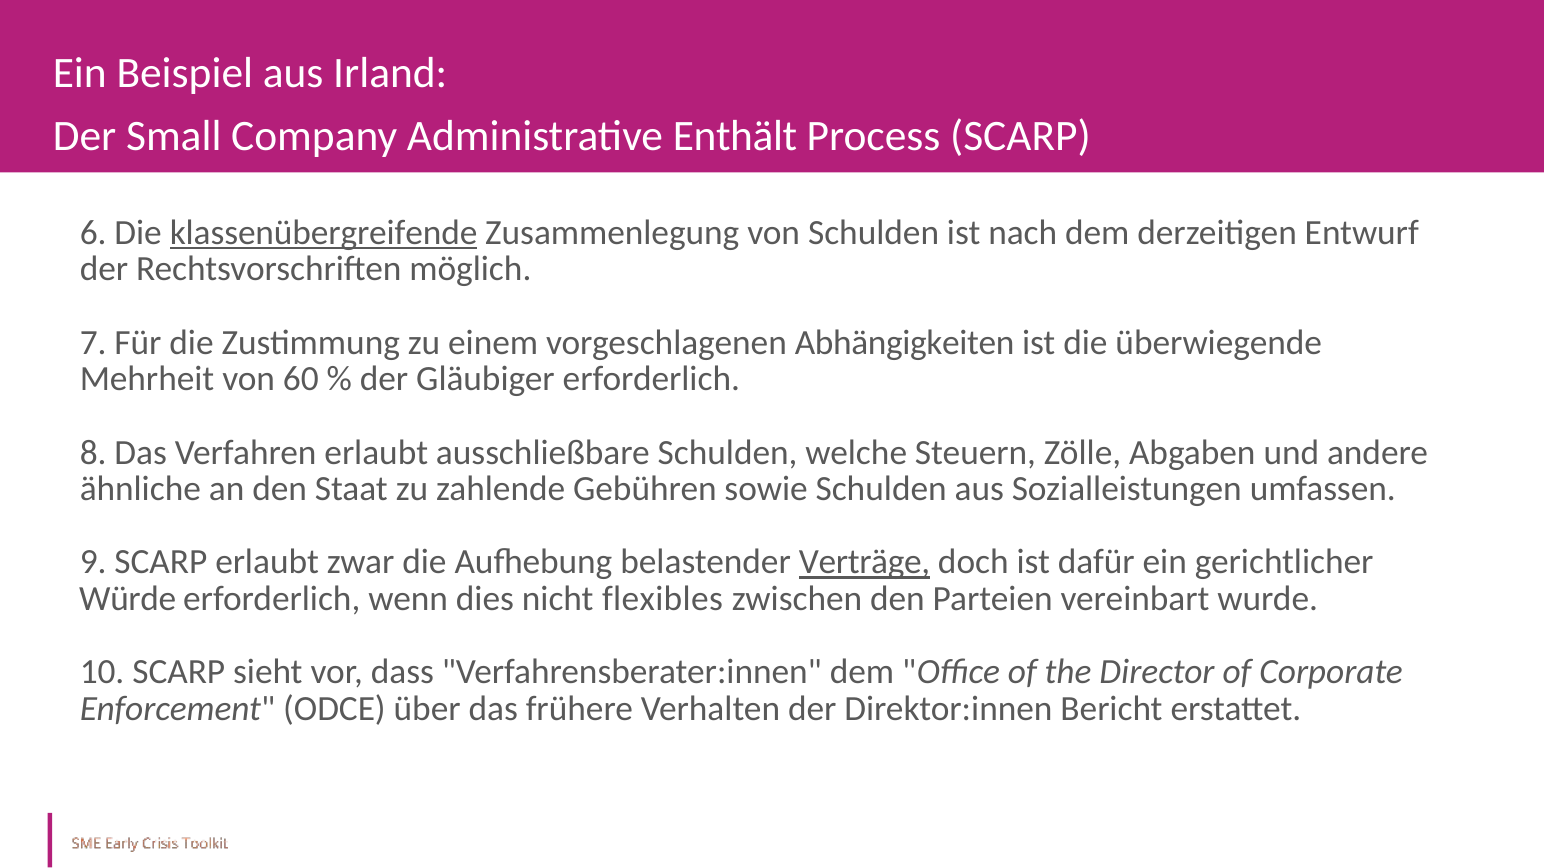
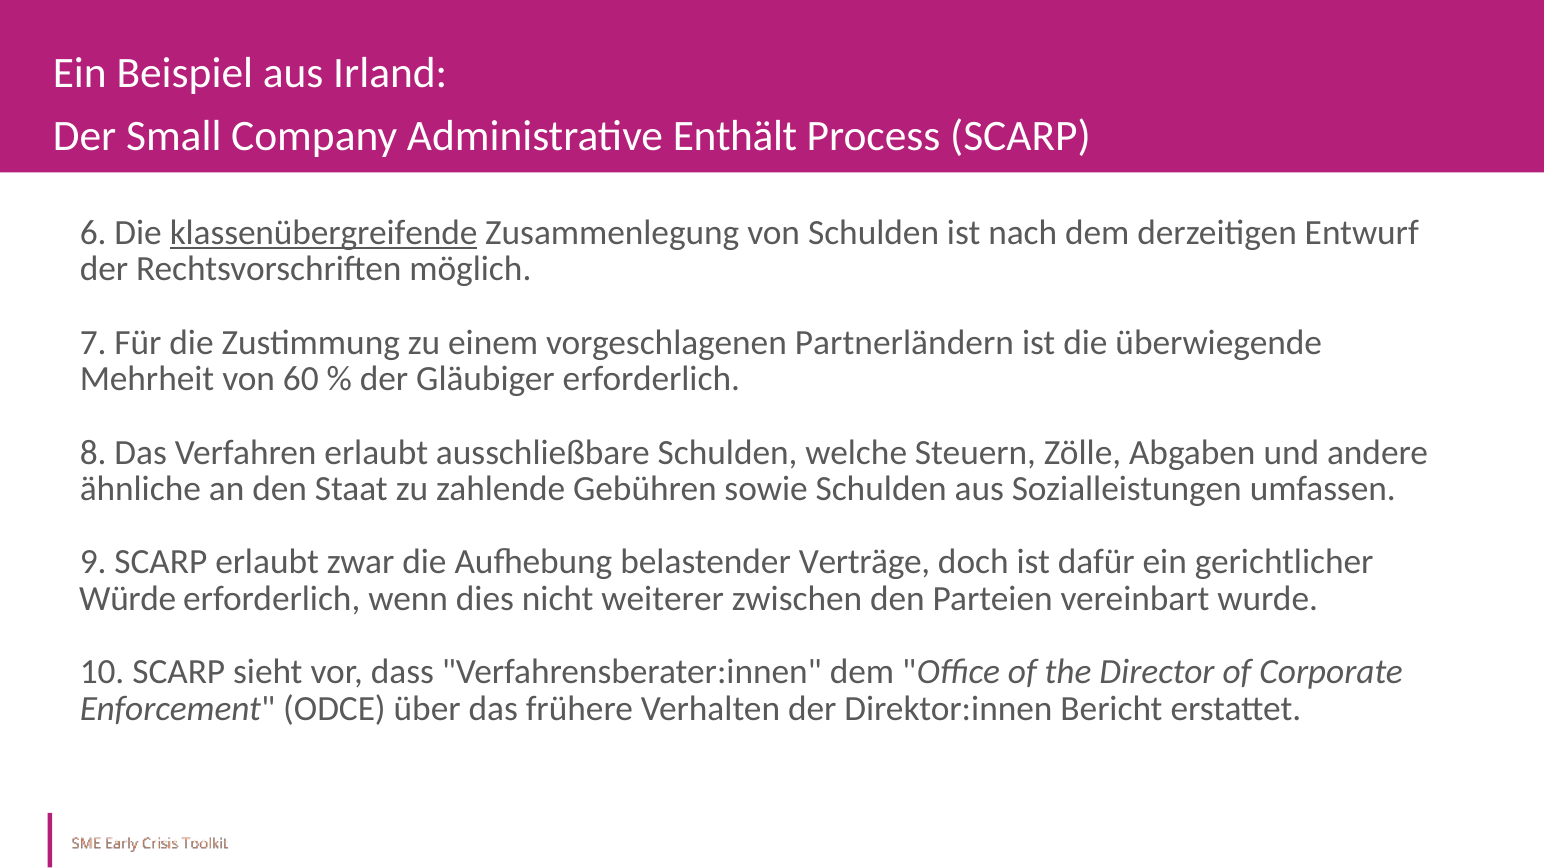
Abhängigkeiten: Abhängigkeiten -> Partnerländern (904, 343)
Verträge underline: present -> none (865, 563)
flexibles: flexibles -> weiterer (663, 599)
